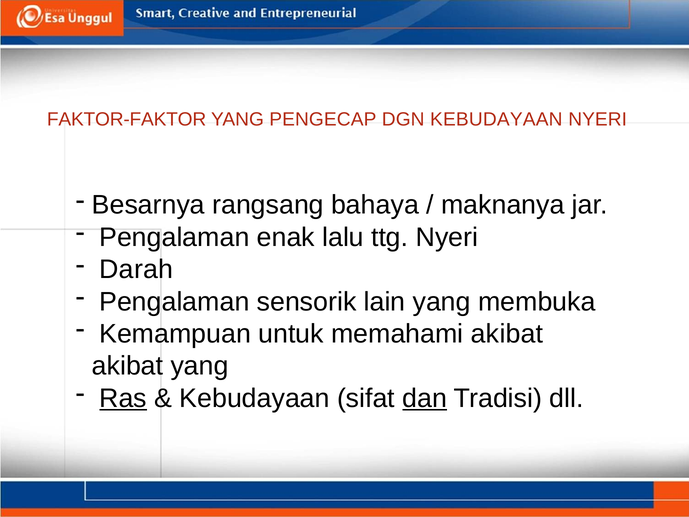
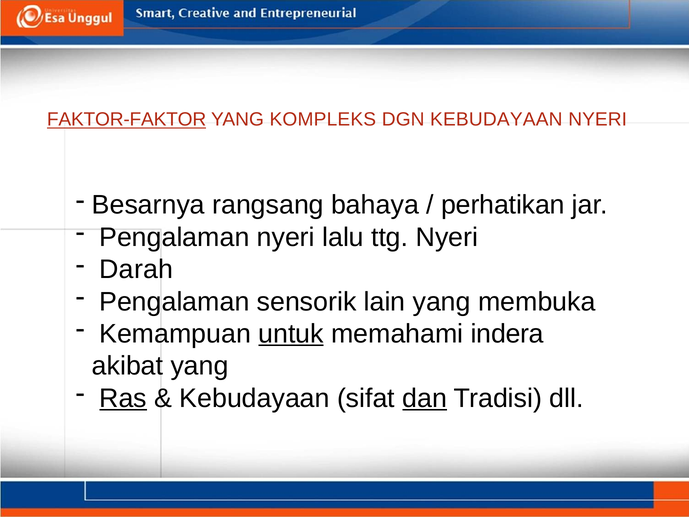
FAKTOR-FAKTOR underline: none -> present (127, 120)
PENGECAP: PENGECAP -> KOMPLEKS (323, 120)
maknanya: maknanya -> perhatikan (503, 205)
Pengalaman enak: enak -> nyeri (286, 237)
untuk underline: none -> present (291, 334)
memahami akibat: akibat -> indera (507, 334)
